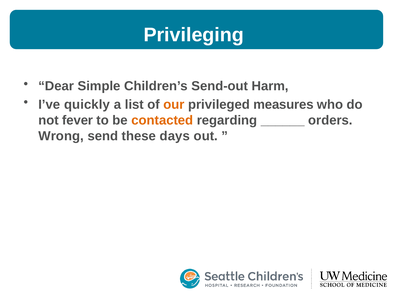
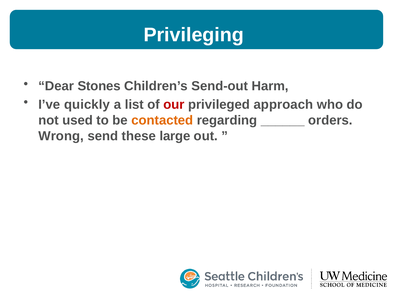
Simple: Simple -> Stones (99, 86)
our colour: orange -> red (174, 104)
measures: measures -> approach (283, 104)
fever: fever -> used (78, 120)
days: days -> large (175, 136)
